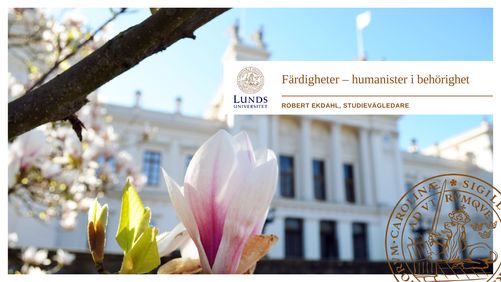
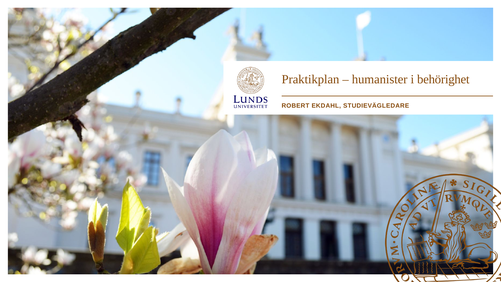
Färdigheter: Färdigheter -> Praktikplan (310, 79)
